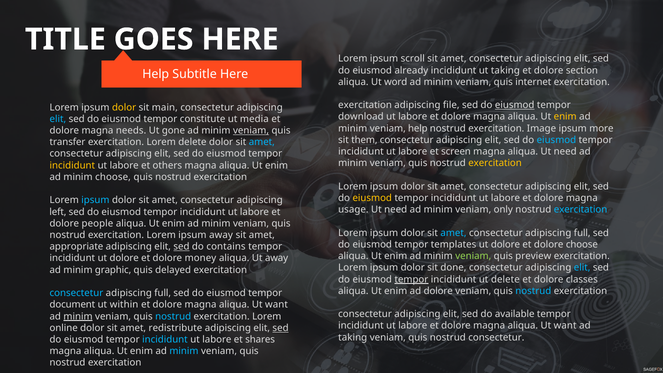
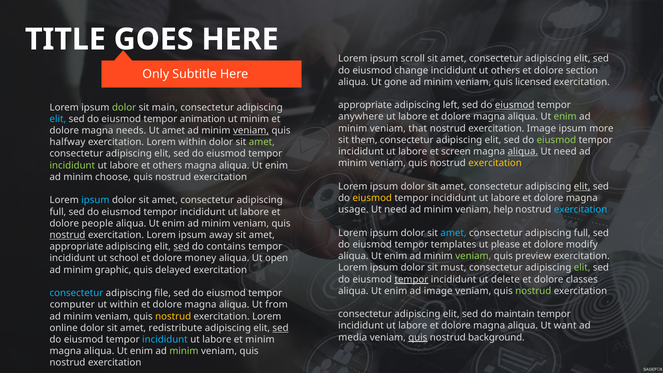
already: already -> change (411, 70)
ut taking: taking -> others (505, 70)
Help: Help -> Only (156, 74)
word: word -> gone (396, 82)
internet: internet -> licensed (533, 82)
exercitation: exercitation -> appropriate (365, 105)
file: file -> left (451, 105)
dolor colour: yellow -> light green (124, 107)
download: download -> anywhere (361, 117)
enim colour: yellow -> light green (565, 117)
constitute: constitute -> animation (203, 119)
ut media: media -> minim (254, 119)
veniam help: help -> that (418, 128)
Ut gone: gone -> amet (173, 131)
eiusmod colour: light blue -> light green (556, 140)
transfer: transfer -> halfway (67, 142)
Lorem delete: delete -> within (192, 142)
amet colour: light blue -> light green (262, 142)
aliqua underline: none -> present (523, 152)
incididunt colour: yellow -> light green (72, 165)
elit underline: none -> present (582, 186)
only: only -> help (503, 210)
left: left -> full (58, 212)
nostrud underline: none -> present (68, 235)
dolore: dolore -> please (505, 244)
dolore choose: choose -> modify (582, 244)
incididunt ut dolore: dolore -> school (124, 258)
Ut away: away -> open (277, 258)
done: done -> must (453, 268)
elit colour: light blue -> light green (582, 268)
ad dolore: dolore -> image (438, 291)
nostrud colour: light blue -> light green (533, 291)
full: full -> file (163, 293)
document: document -> computer (72, 305)
want: want -> from (276, 305)
available: available -> maintain (515, 314)
minim underline: present -> none (78, 316)
nostrud colour: light blue -> yellow (173, 316)
taking: taking -> media (353, 337)
quis underline: none -> present (418, 337)
nostrud consectetur: consectetur -> background (496, 337)
et shares: shares -> minim (260, 340)
minim colour: light blue -> light green (184, 351)
